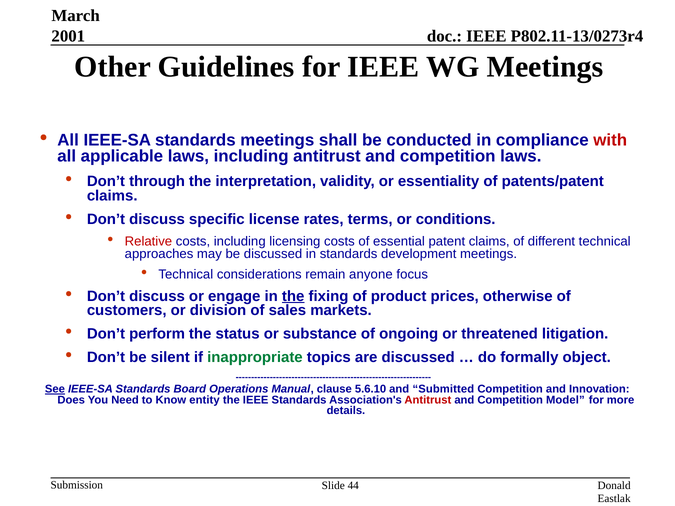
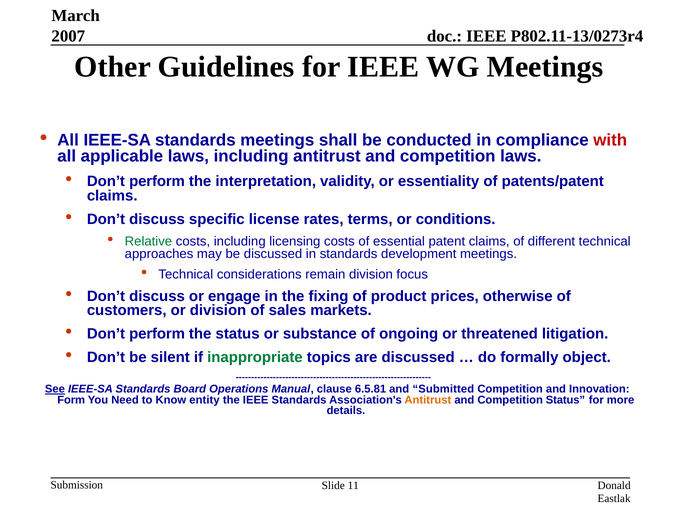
2001: 2001 -> 2007 (68, 36)
through: through -> perform (157, 181)
Relative colour: red -> green (148, 241)
remain anyone: anyone -> division (371, 275)
the underline: present -> none (293, 296)
5.6.10: 5.6.10 -> 6.5.81 (371, 389)
Does: Does -> Form (71, 400)
Antitrust colour: red -> orange (428, 400)
Competition Model: Model -> Status (565, 400)
44: 44 -> 11 (353, 486)
